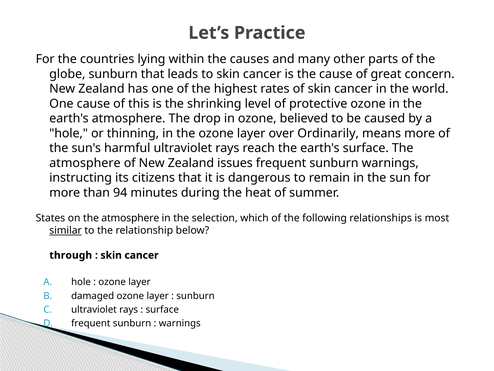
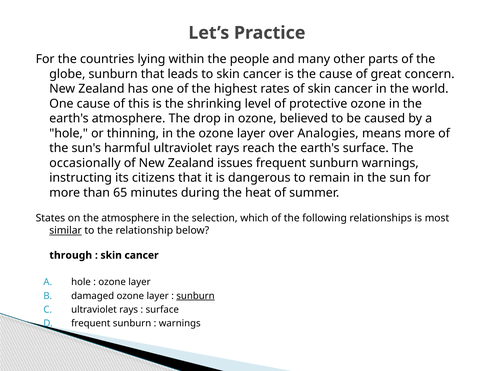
causes: causes -> people (250, 59)
Ordinarily: Ordinarily -> Analogies (328, 133)
atmosphere: atmosphere -> occasionally (85, 163)
94: 94 -> 65 (120, 192)
sunburn underline: none -> present (196, 295)
